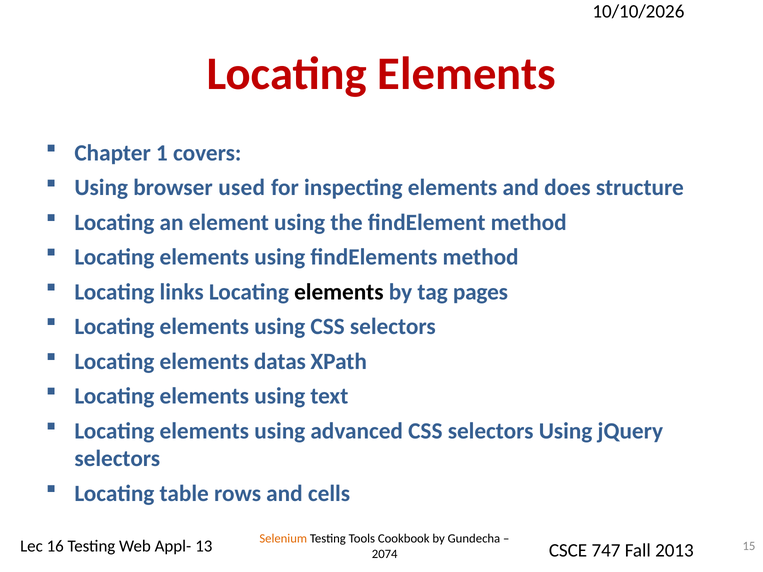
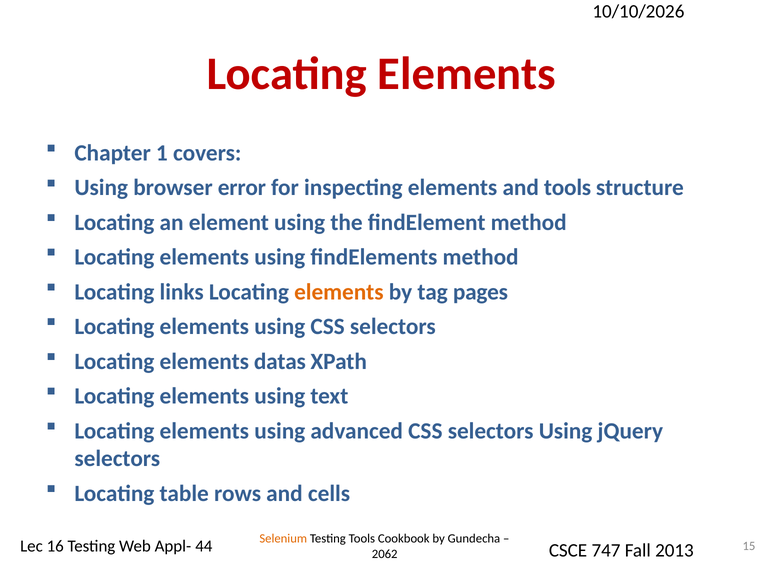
used: used -> error (242, 188)
and does: does -> tools (568, 188)
elements colour: black -> orange (339, 292)
13: 13 -> 44 (204, 546)
2074: 2074 -> 2062 (385, 554)
